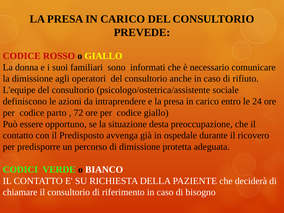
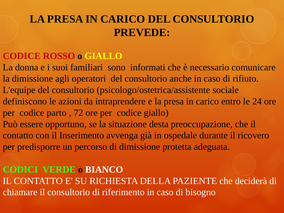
Predisposto: Predisposto -> Inserimento (82, 135)
